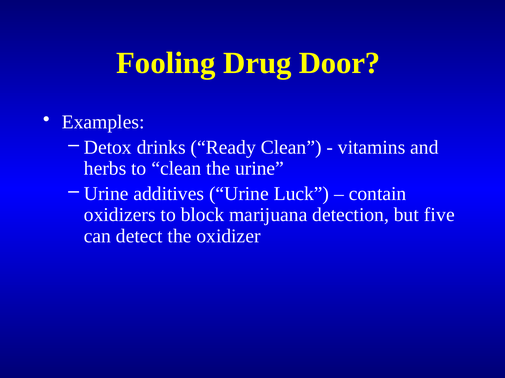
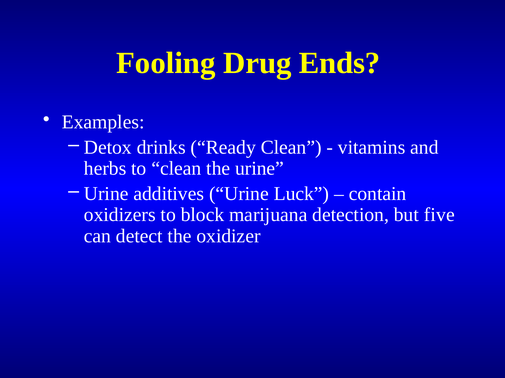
Door: Door -> Ends (340, 63)
